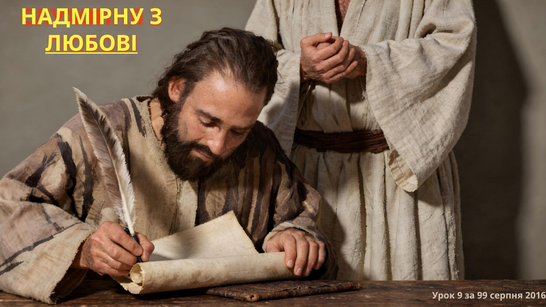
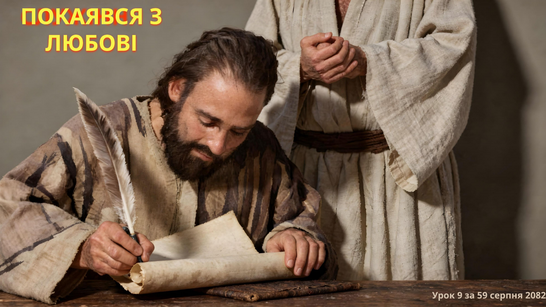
НАДМІРНУ: НАДМІРНУ -> ПОКАЯВСЯ (82, 17)
ЛЮБОВІ underline: present -> none (91, 43)
99: 99 -> 59 (482, 296)
2016: 2016 -> 2082 (536, 296)
